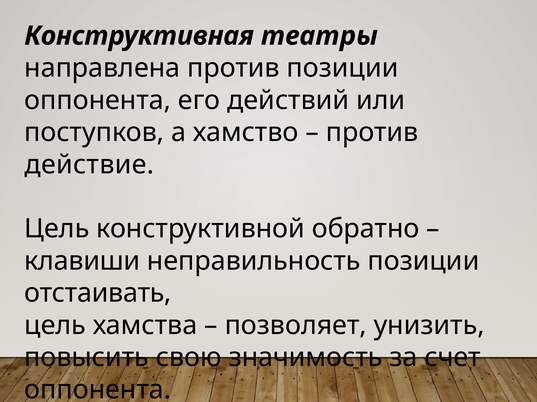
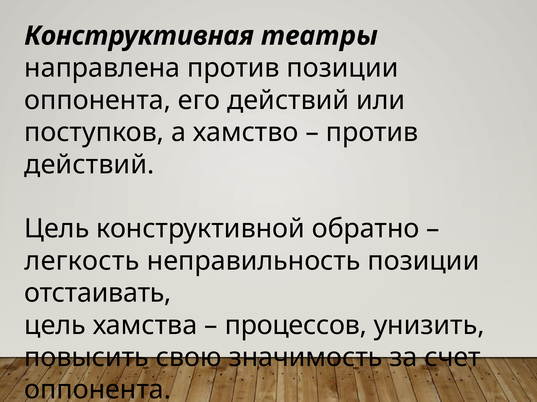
действие: действие -> действий (89, 165)
клавиши: клавиши -> легкость (82, 261)
позволяет: позволяет -> процессов (296, 326)
